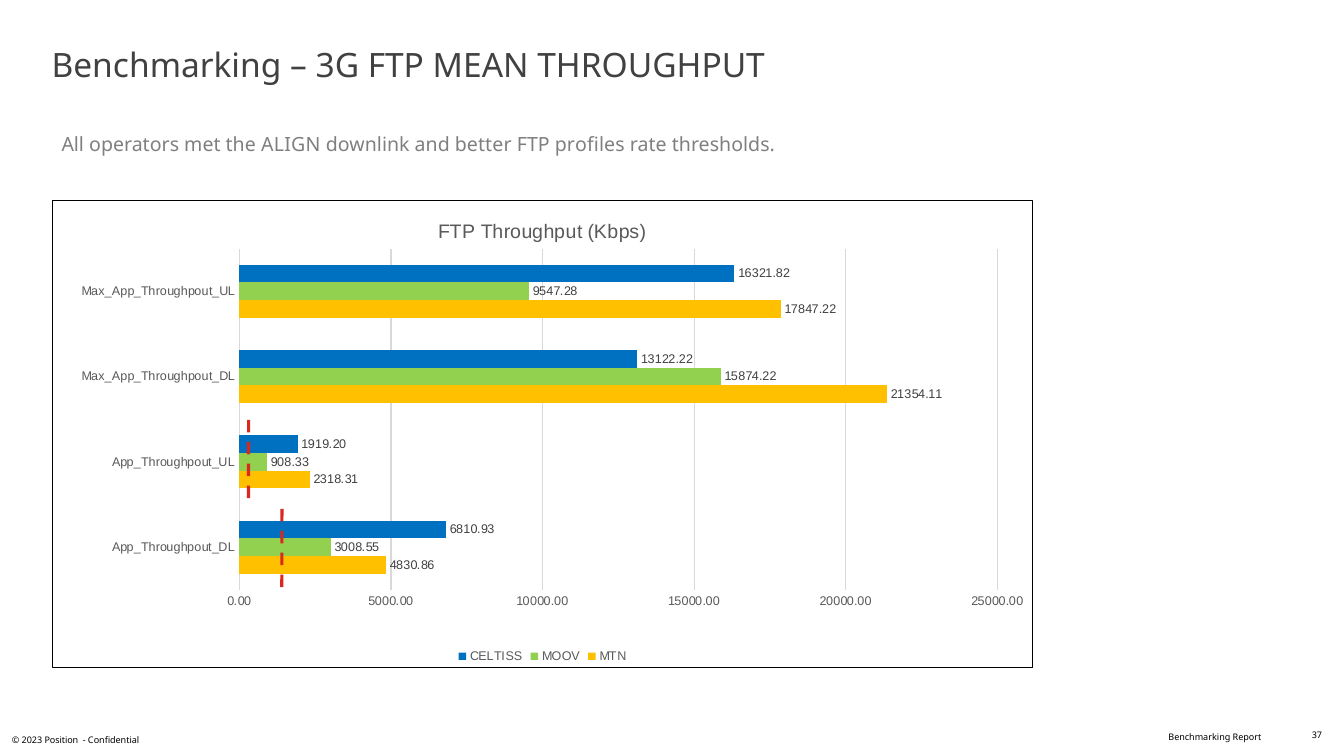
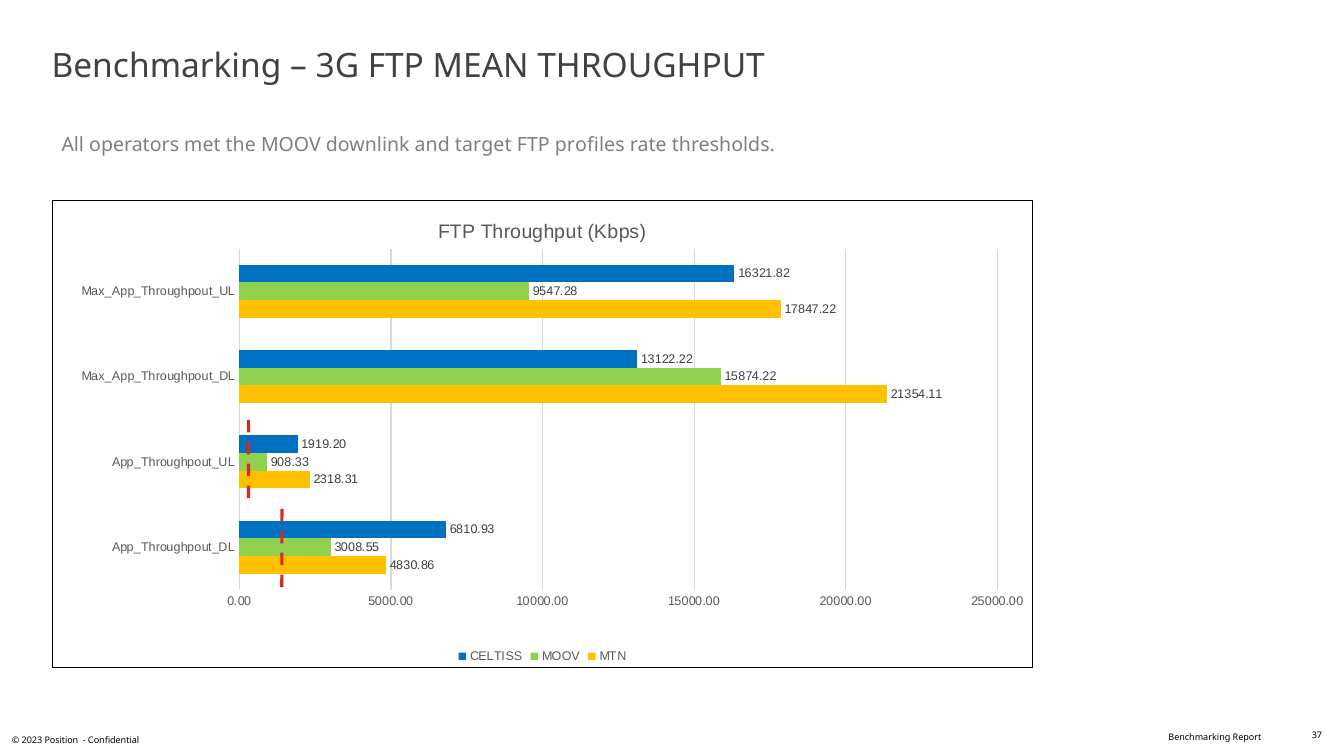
the ALIGN: ALIGN -> MOOV (291, 145)
better: better -> target (483, 145)
